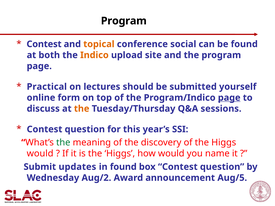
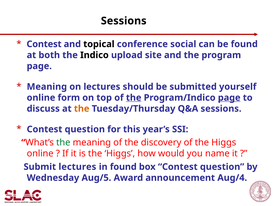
Program: Program -> Sessions (124, 21)
topical colour: orange -> black (99, 44)
Indico colour: orange -> black (94, 55)
Practical: Practical -> Meaning (47, 87)
the underline: none -> present (134, 98)
would: would -> online (40, 154)
Submit updates: updates -> lectures (77, 167)
Aug/2: Aug/2 -> Aug/5 (96, 178)
Aug/5: Aug/5 -> Aug/4 (232, 178)
